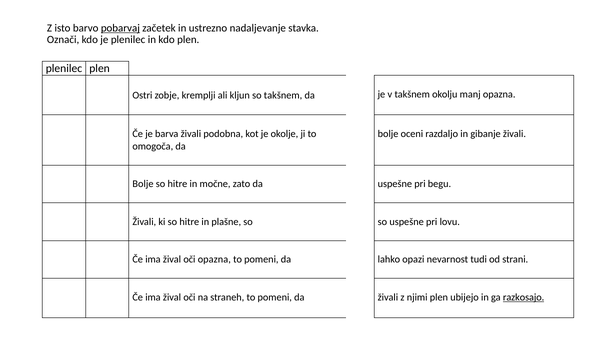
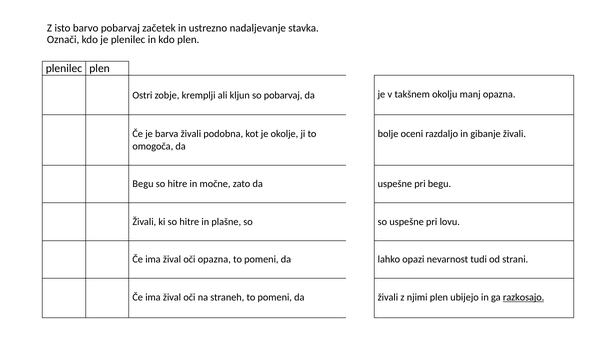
pobarvaj underline: present -> none (120, 28)
so takšnem: takšnem -> pobarvaj (283, 95)
Bolje: Bolje -> Begu (143, 184)
